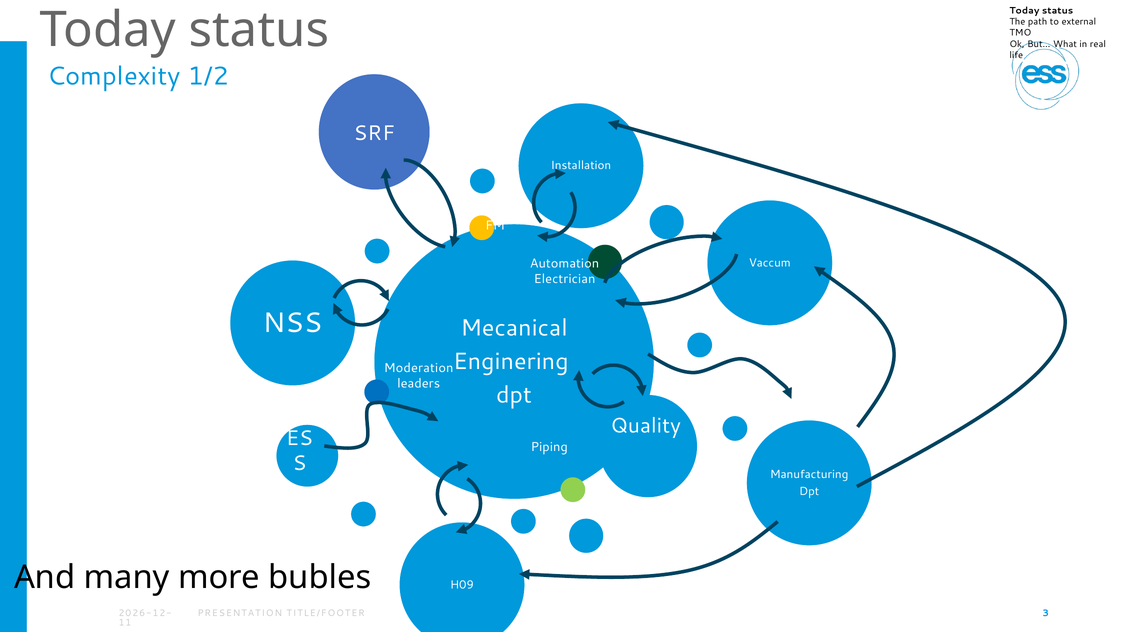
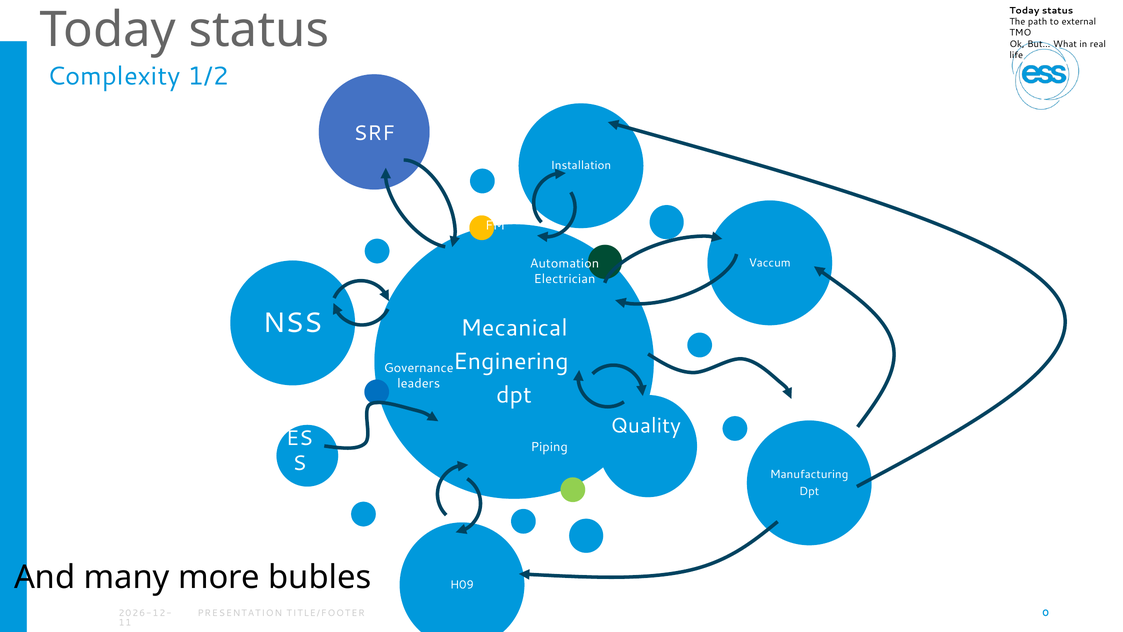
Moderation: Moderation -> Governance (419, 368)
3: 3 -> 0 (1046, 613)
